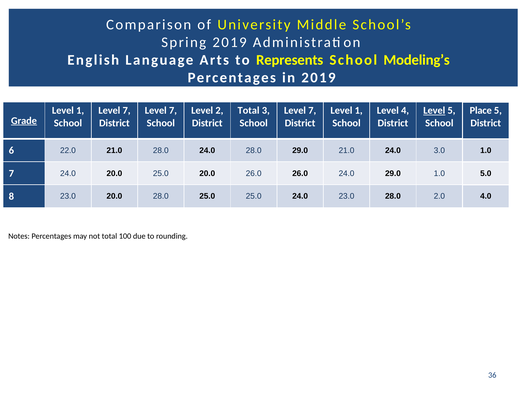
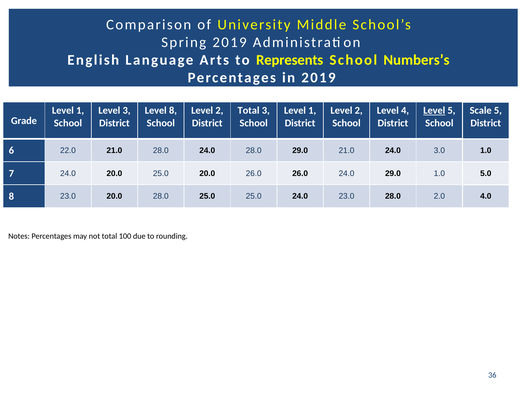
Modeling’s: Modeling’s -> Numbers’s (416, 60)
7: 7 -> 3 (127, 110)
7: 7 -> 8 (173, 110)
7: 7 -> 1 (312, 110)
1: 1 -> 2 (359, 110)
Place: Place -> Scale (481, 110)
Grade underline: present -> none (24, 121)
